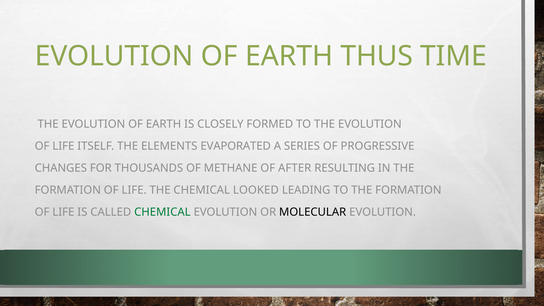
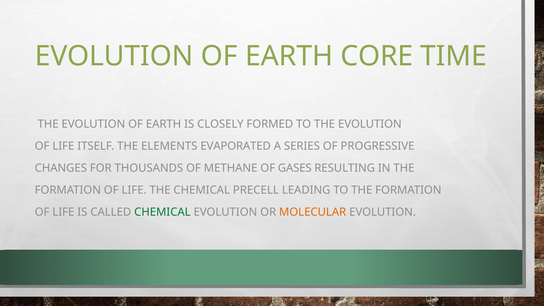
THUS: THUS -> CORE (377, 56)
AFTER: AFTER -> GASES (295, 168)
LOOKED: LOOKED -> PRECELL (256, 190)
MOLECULAR colour: black -> orange (313, 212)
